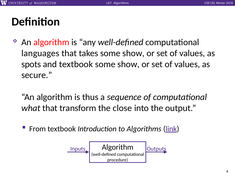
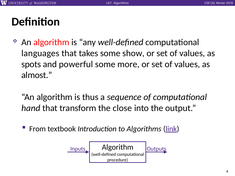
and textbook: textbook -> powerful (76, 64)
show: show -> more (128, 64)
secure: secure -> almost (37, 75)
what: what -> hand (31, 108)
